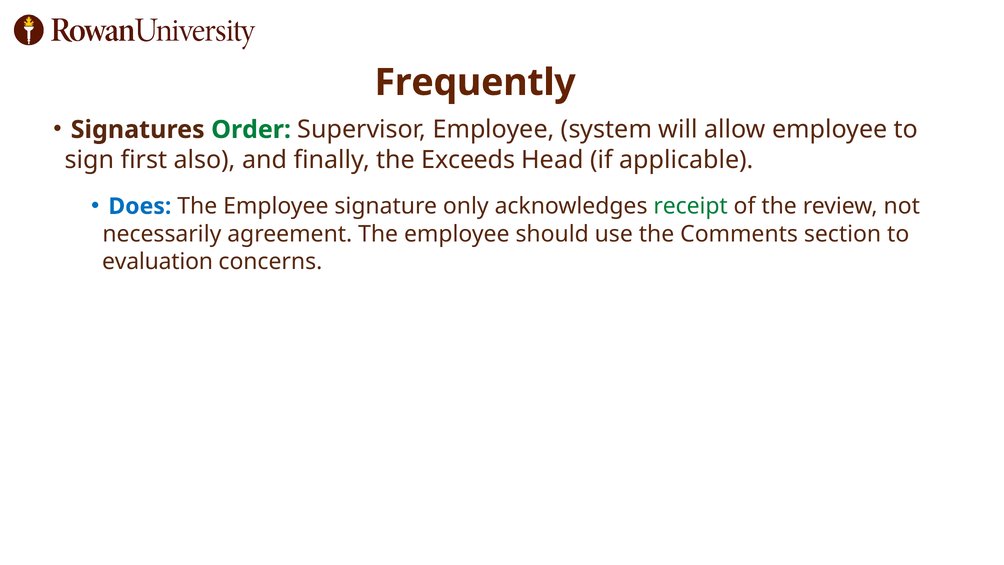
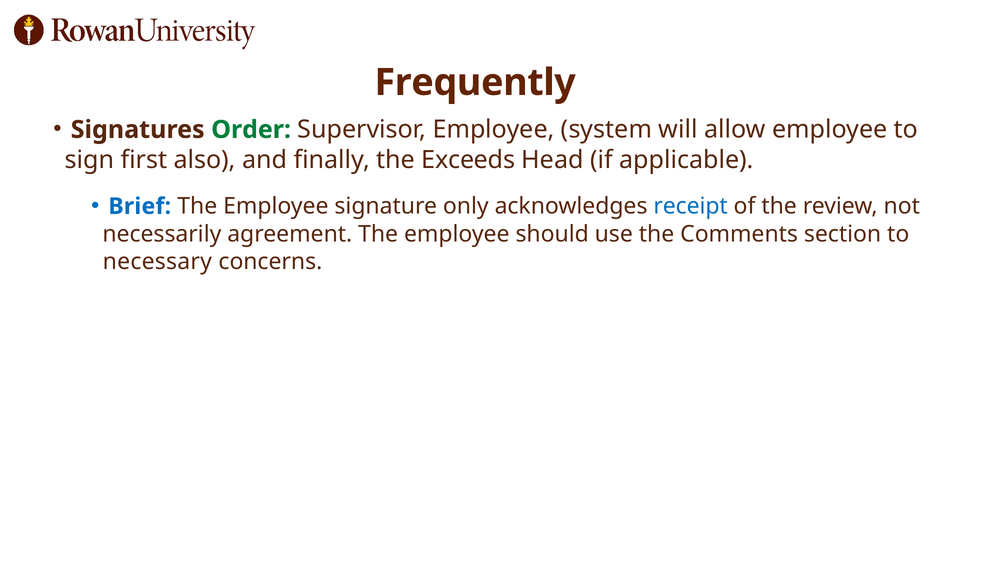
Does: Does -> Brief (140, 206)
receipt colour: green -> blue (691, 206)
evaluation: evaluation -> necessary (157, 261)
